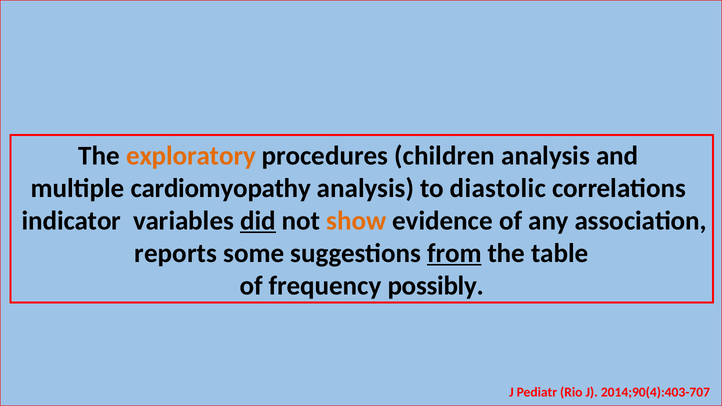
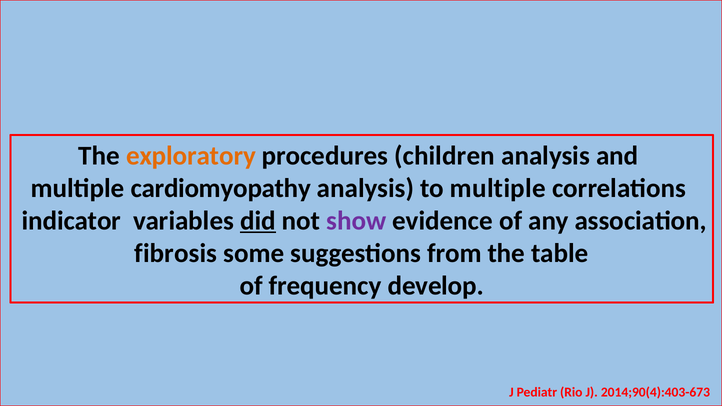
to diastolic: diastolic -> multiple (498, 188)
show colour: orange -> purple (356, 221)
reports: reports -> fibrosis (176, 253)
from underline: present -> none (454, 253)
possibly: possibly -> develop (436, 286)
2014;90(4):403-707: 2014;90(4):403-707 -> 2014;90(4):403-673 (655, 393)
